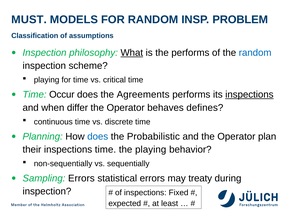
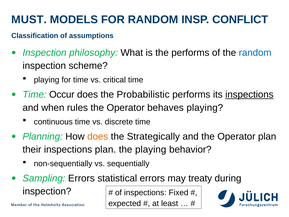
PROBLEM: PROBLEM -> CONFLICT (240, 20)
What underline: present -> none (132, 53)
Agreements: Agreements -> Probabilistic (143, 94)
differ: differ -> rules (77, 108)
behaves defines: defines -> playing (205, 108)
does colour: blue -> orange (98, 136)
Probabilistic: Probabilistic -> Strategically (153, 136)
inspections time: time -> plan (105, 149)
